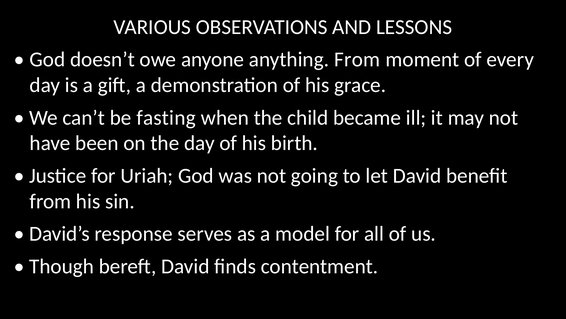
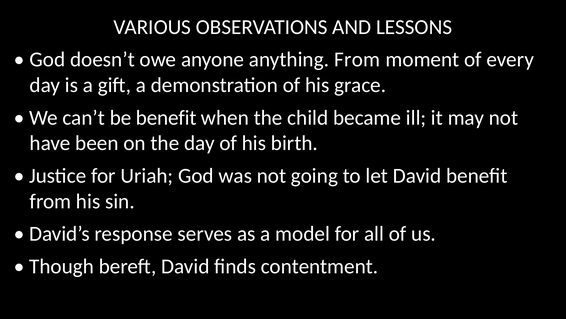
be fasting: fasting -> benefit (166, 118)
